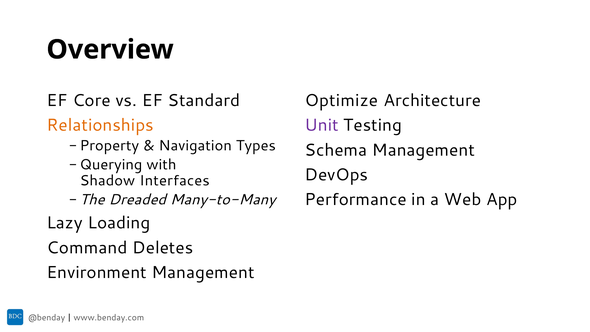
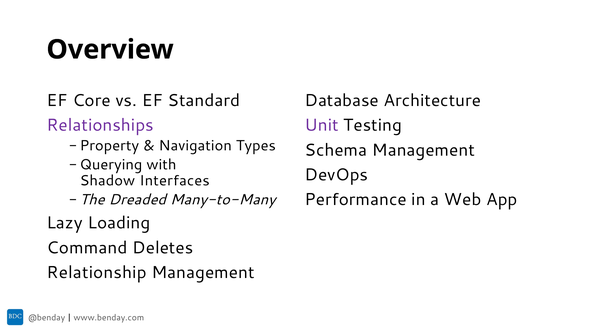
Optimize: Optimize -> Database (342, 100)
Relationships colour: orange -> purple (100, 125)
Environment: Environment -> Relationship (97, 272)
